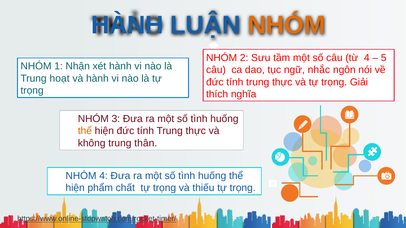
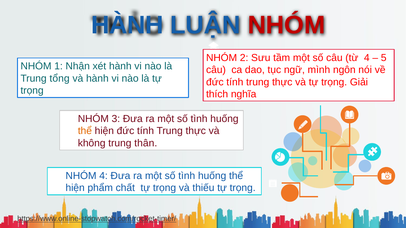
NHÓM colour: orange -> red (286, 25)
nhắc: nhắc -> mình (319, 70)
hoạt: hoạt -> tổng (60, 79)
